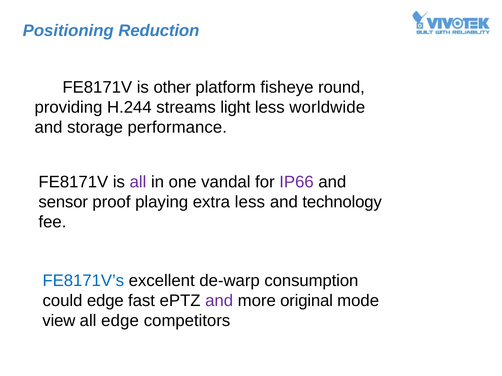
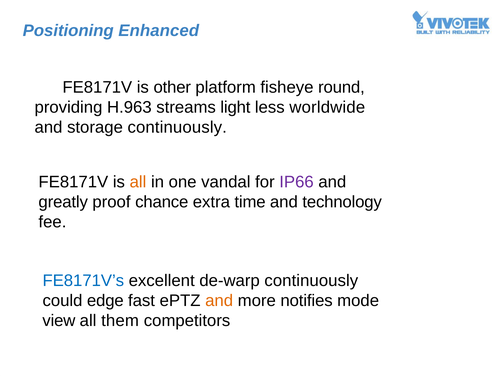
Reduction: Reduction -> Enhanced (159, 31)
H.244: H.244 -> H.963 (129, 107)
storage performance: performance -> continuously (177, 127)
all colour: purple -> orange (138, 182)
sensor: sensor -> greatly (63, 202)
playing: playing -> chance (162, 202)
extra less: less -> time (250, 202)
de-warp consumption: consumption -> continuously (311, 281)
and colour: purple -> orange (219, 301)
original: original -> notifies (307, 301)
all edge: edge -> them (120, 321)
